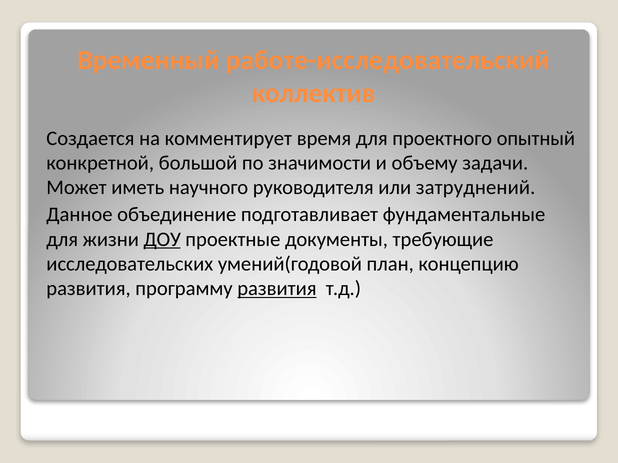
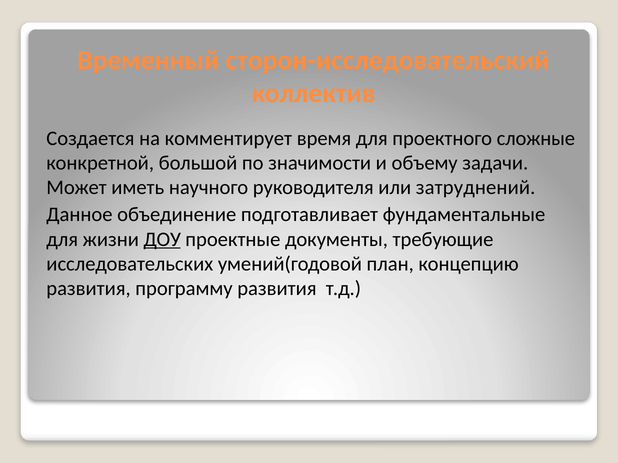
работе-исследовательский: работе-исследовательский -> сторон-исследовательский (388, 60)
опытный: опытный -> сложные (536, 138)
развития underline: present -> none (277, 289)
